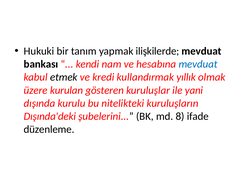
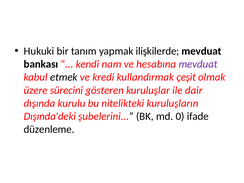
mevduat colour: blue -> purple (198, 64)
yıllık: yıllık -> çeşit (186, 77)
kurulan: kurulan -> sürecini (67, 90)
yani: yani -> dair (194, 90)
8: 8 -> 0 (180, 116)
